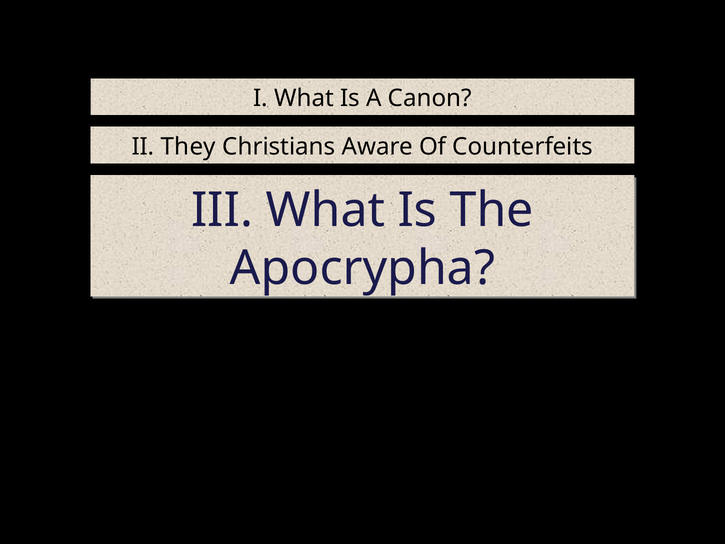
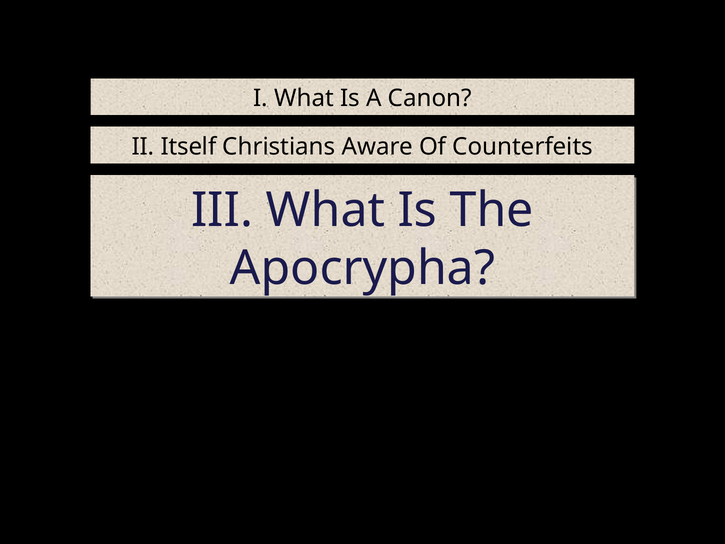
They: They -> Itself (188, 147)
